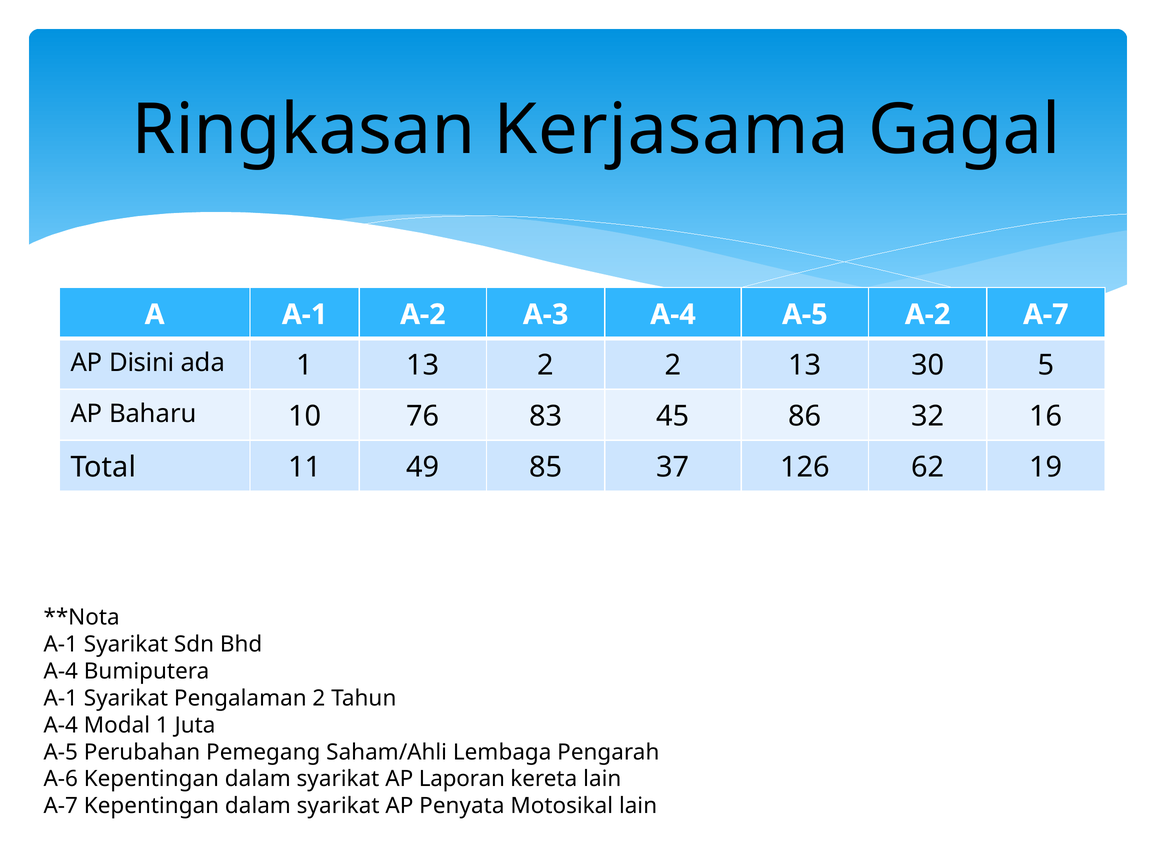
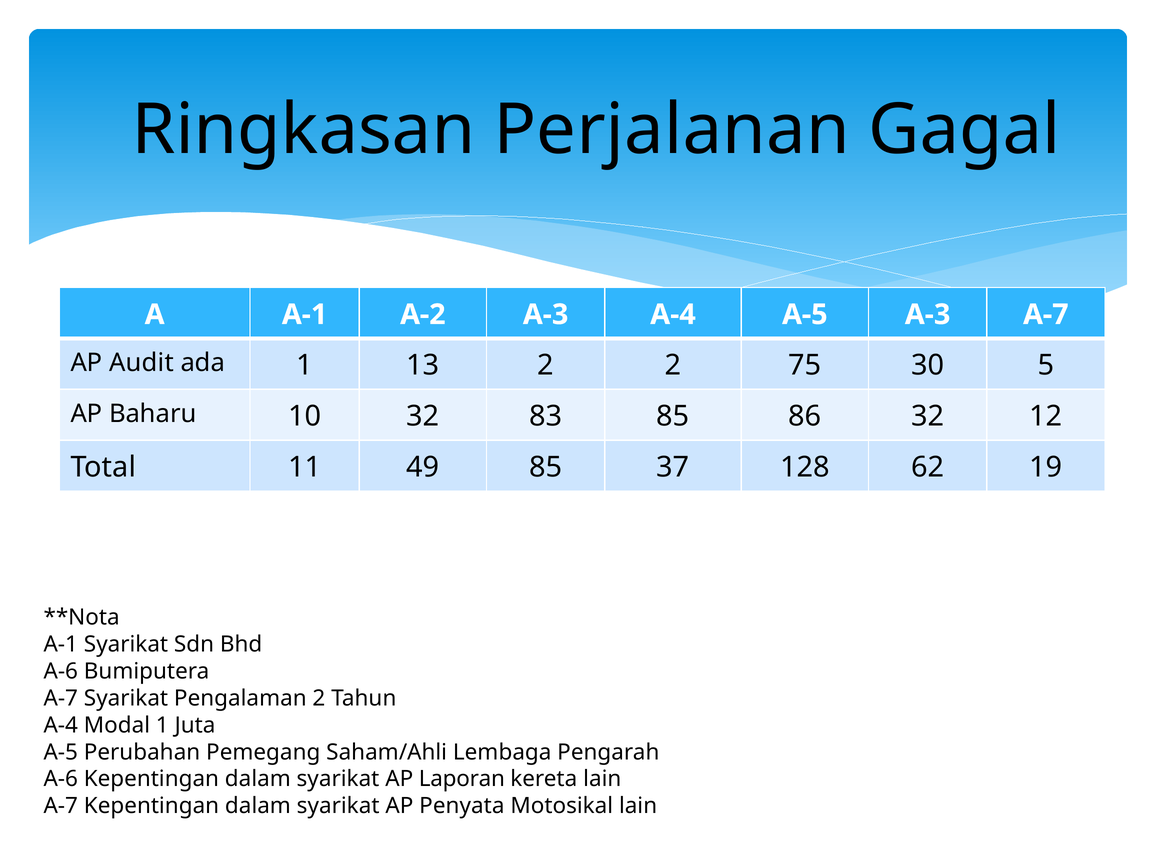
Kerjasama: Kerjasama -> Perjalanan (672, 130)
A-5 A-2: A-2 -> A-3 (928, 315)
Disini: Disini -> Audit (141, 363)
2 13: 13 -> 75 (805, 366)
10 76: 76 -> 32 (423, 416)
83 45: 45 -> 85 (673, 416)
16: 16 -> 12 (1046, 416)
126: 126 -> 128 (805, 467)
A-4: A-4 -> A-6 (61, 671)
A-1: A-1 -> A-7 (61, 698)
